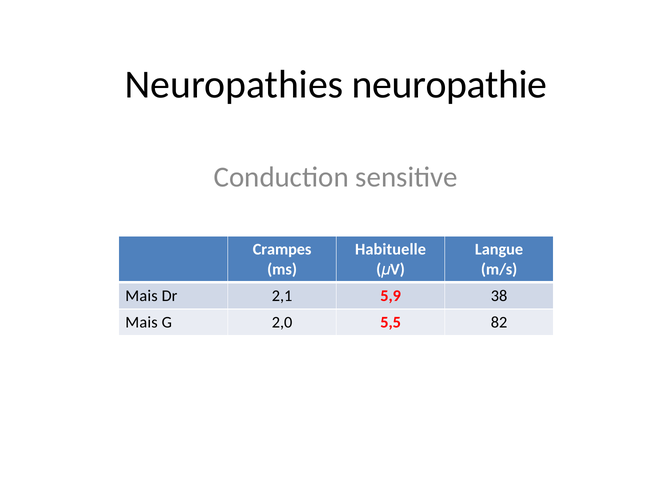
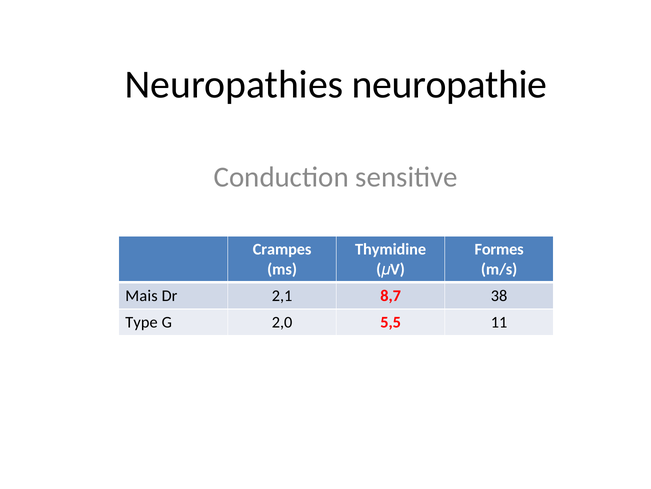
Habituelle: Habituelle -> Thymidine (391, 249)
Langue: Langue -> Formes (499, 249)
5,9: 5,9 -> 8,7 (391, 295)
Mais: Mais -> Type (141, 322)
82: 82 -> 11 (499, 322)
